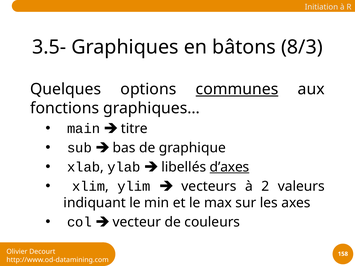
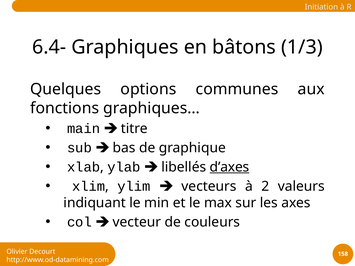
3.5-: 3.5- -> 6.4- (49, 47)
8/3: 8/3 -> 1/3 (302, 47)
communes underline: present -> none (237, 89)
